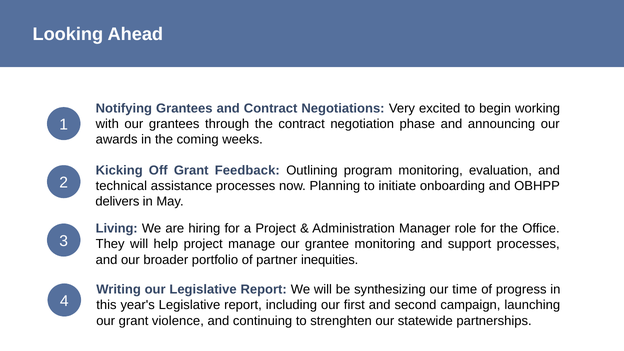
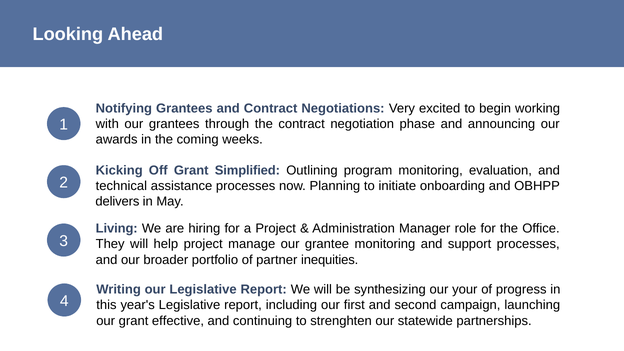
Feedback: Feedback -> Simplified (247, 170)
time: time -> your (465, 290)
violence: violence -> effective (178, 321)
